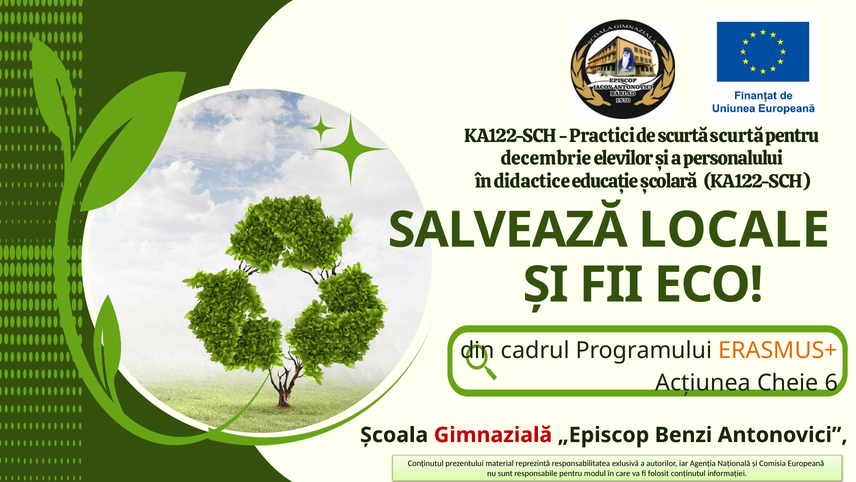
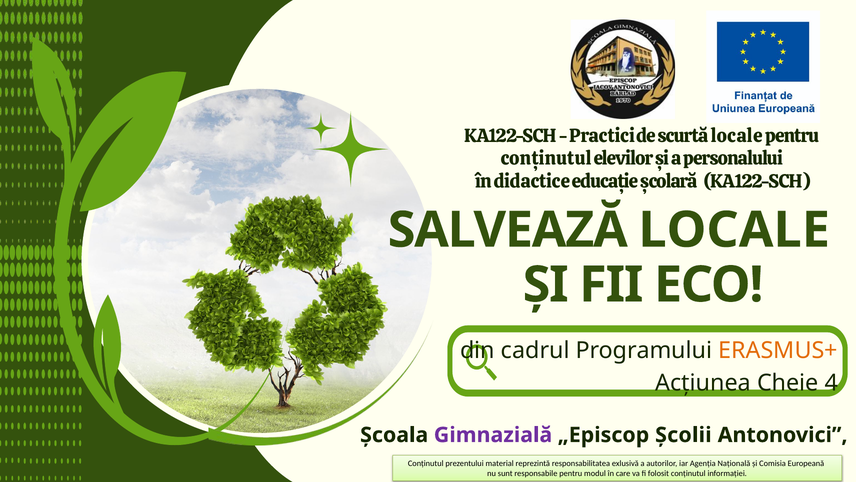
scurtă scurtă: scurtă -> locale (737, 136)
decembrie: decembrie -> conținutul (546, 158)
6: 6 -> 4 (831, 383)
Gimnazială colour: red -> purple (493, 435)
Benzi: Benzi -> Școlii (683, 435)
